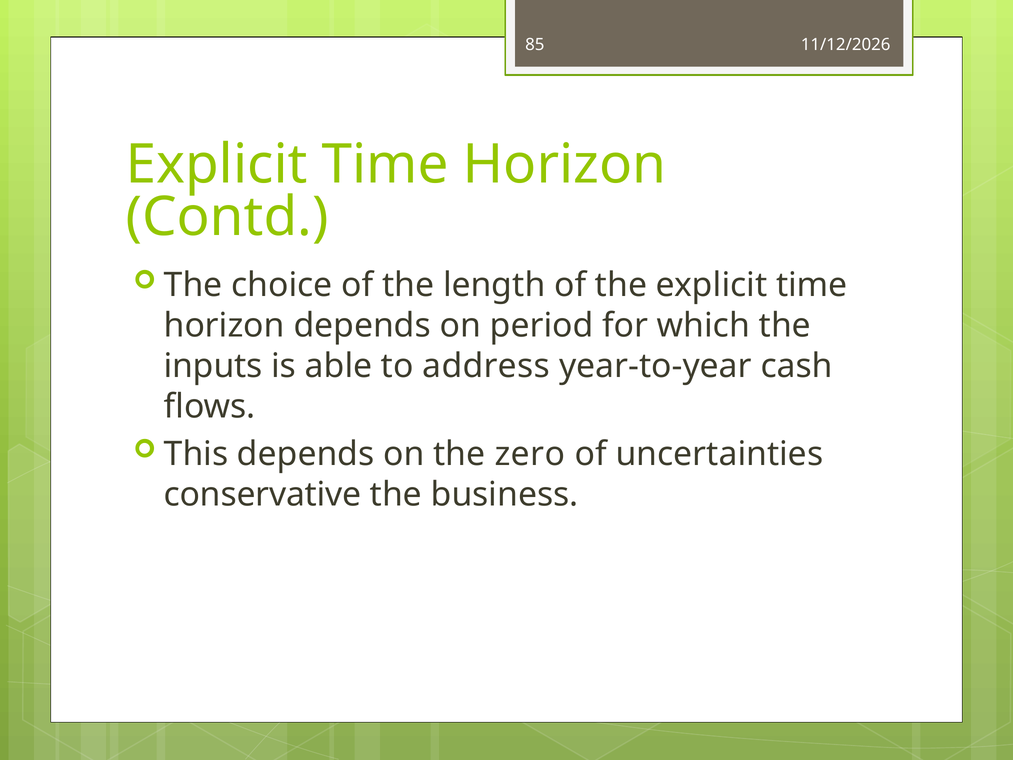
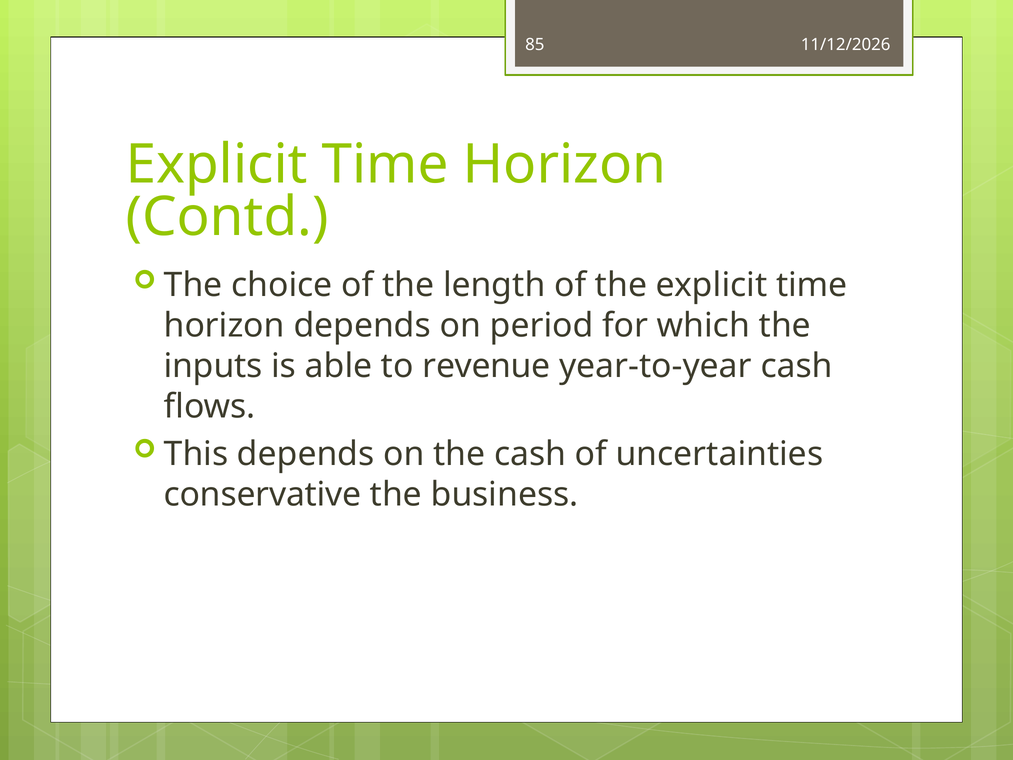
address: address -> revenue (486, 366)
the zero: zero -> cash (530, 454)
